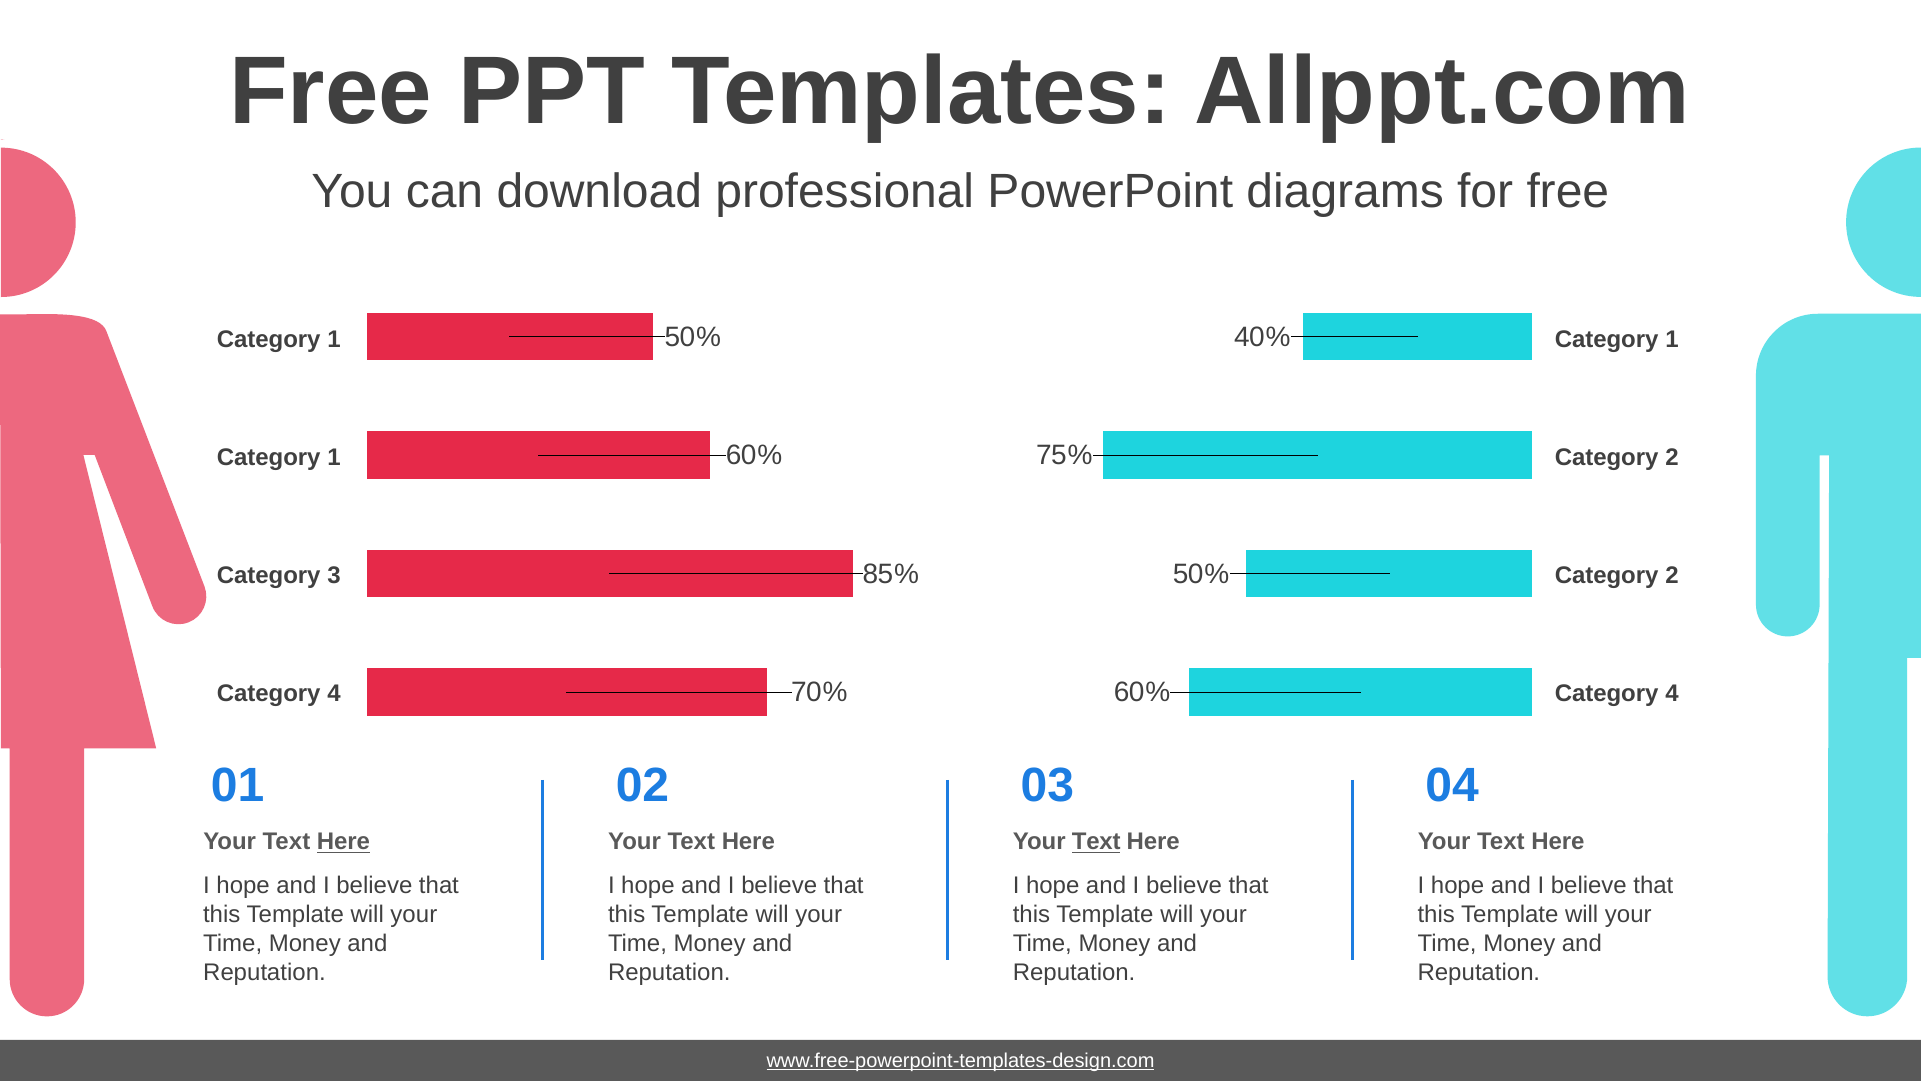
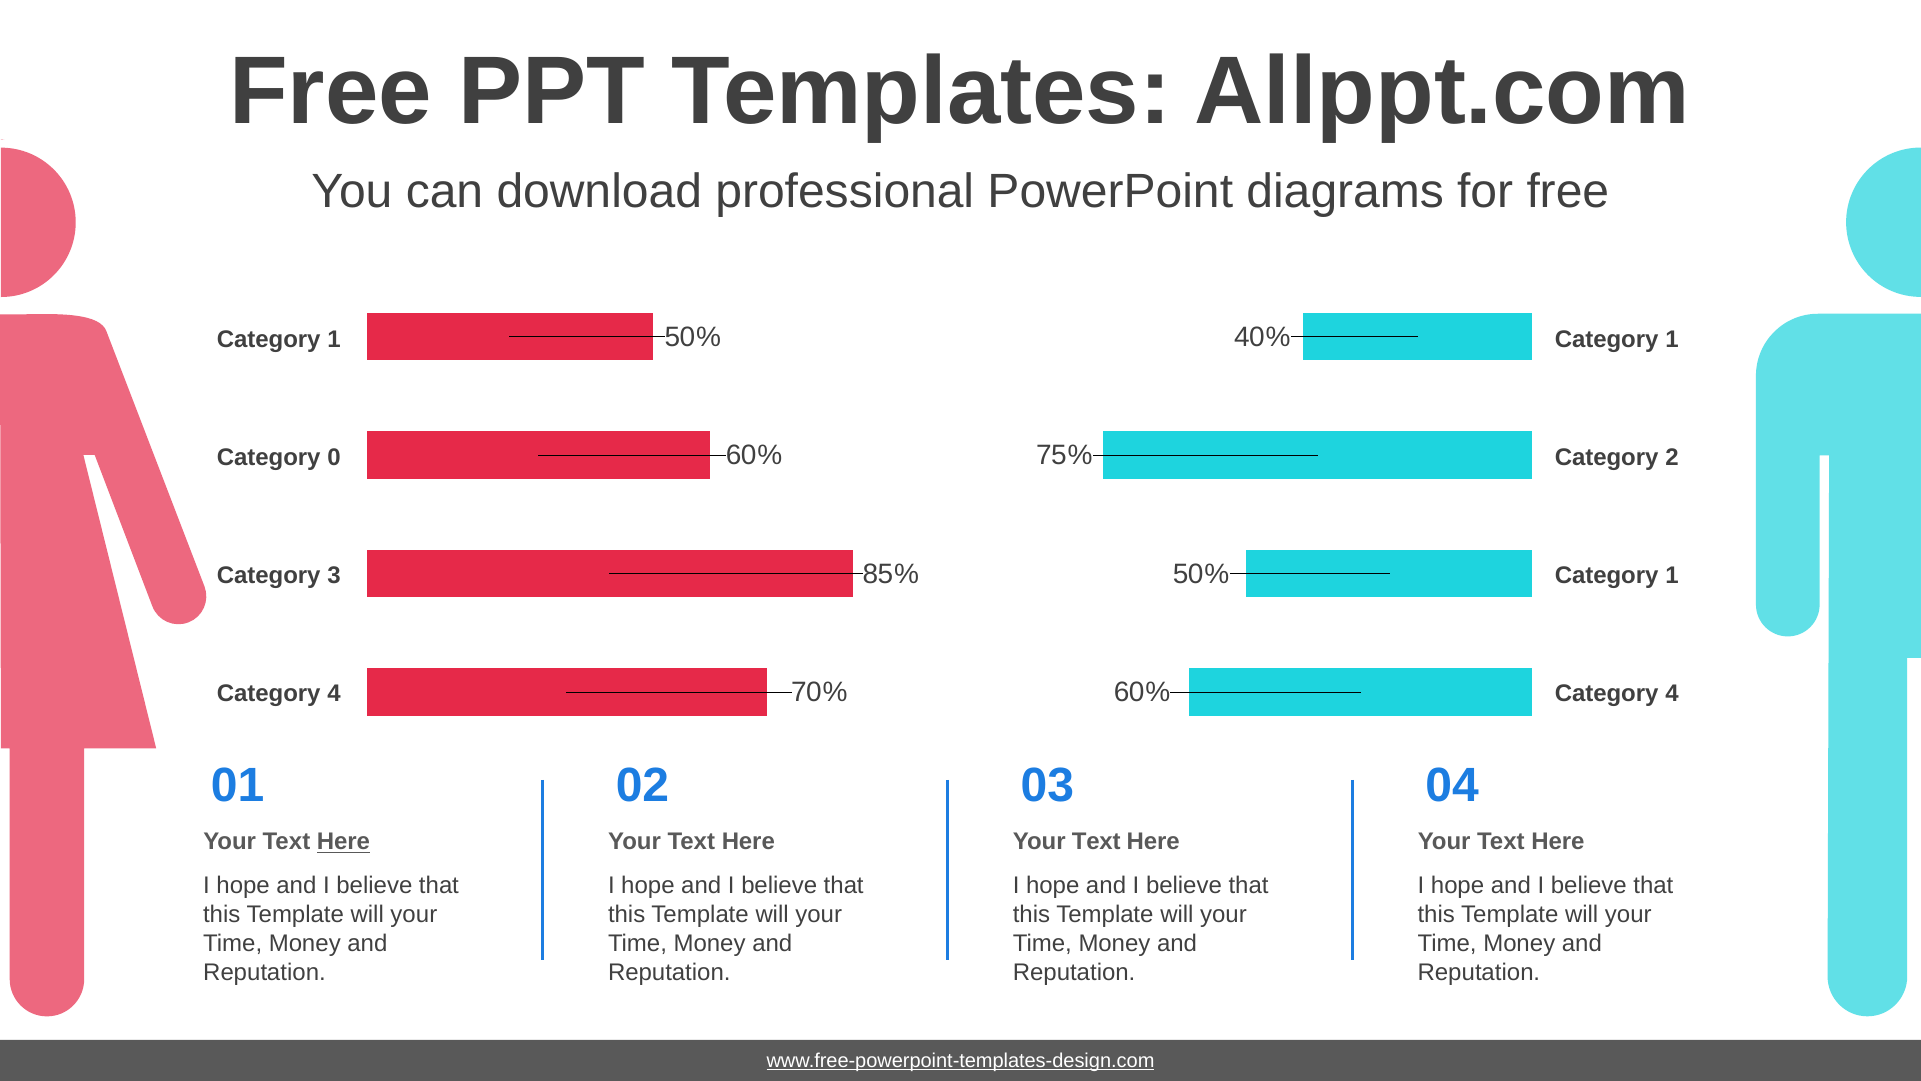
1: 1 -> 0 (334, 457)
2: 2 -> 1 (1672, 575)
Text underline: present -> none (1096, 842)
